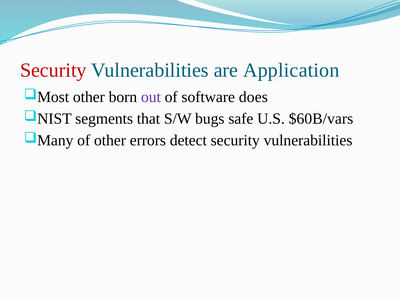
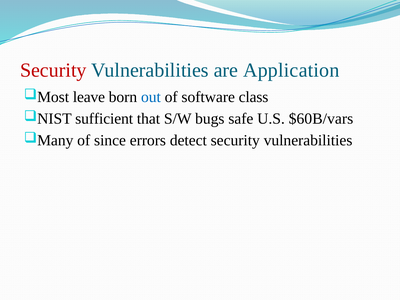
other: other -> leave (89, 97)
out colour: purple -> blue (151, 97)
does: does -> class (254, 97)
segments: segments -> sufficient (104, 119)
of other: other -> since (110, 141)
